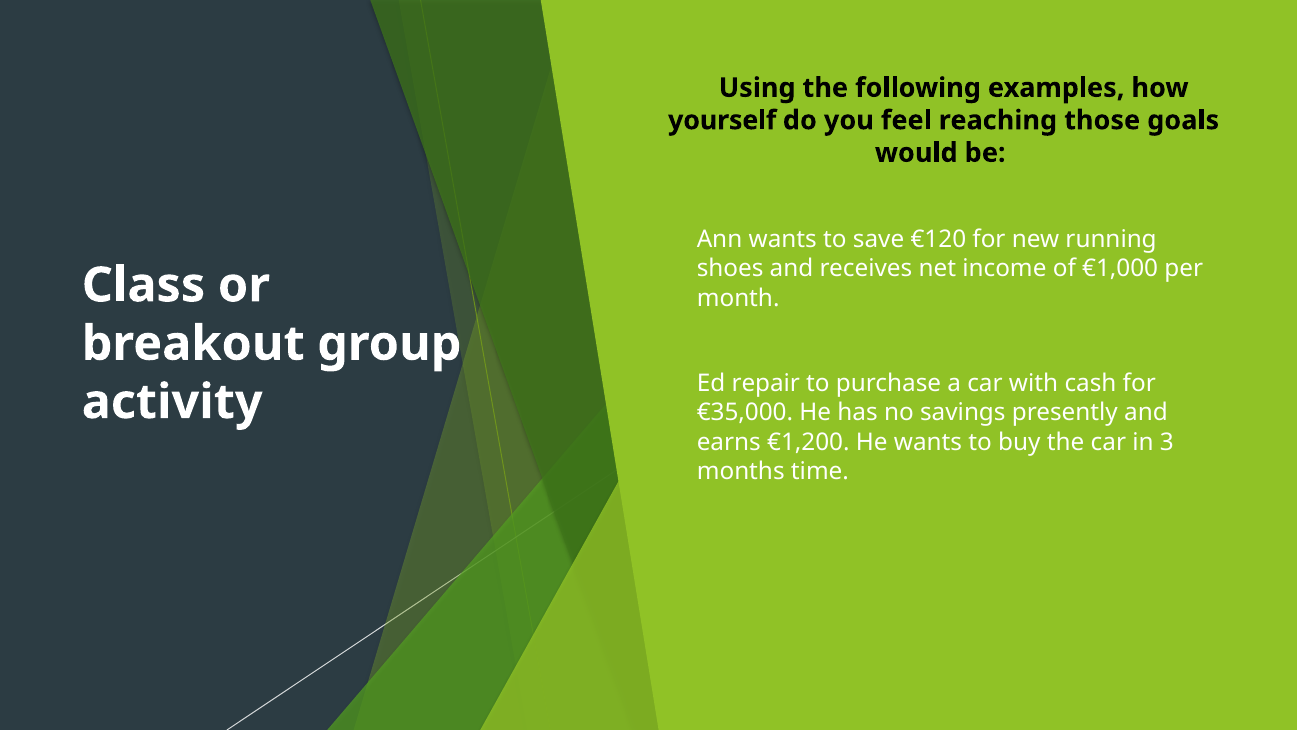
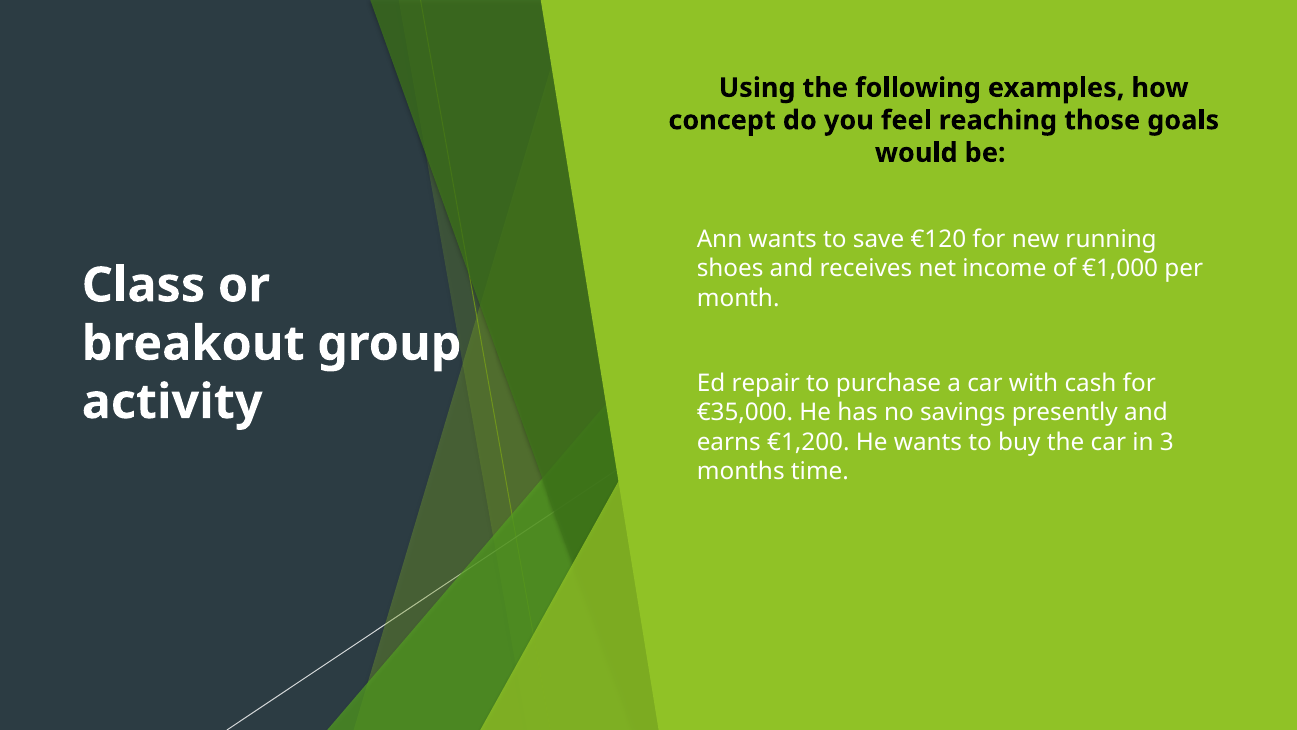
yourself: yourself -> concept (722, 120)
